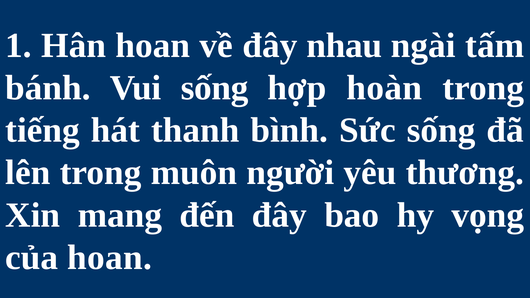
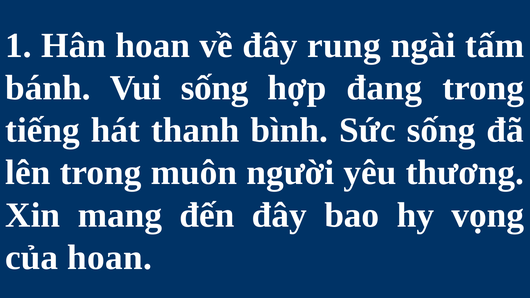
nhau: nhau -> rung (344, 46)
hoàn: hoàn -> đang (384, 88)
